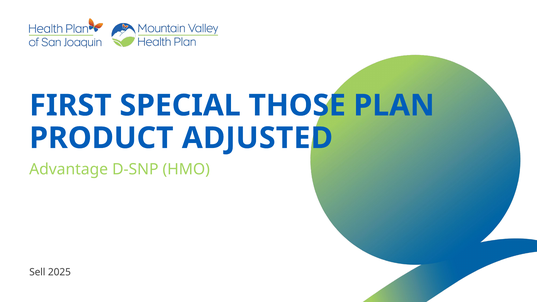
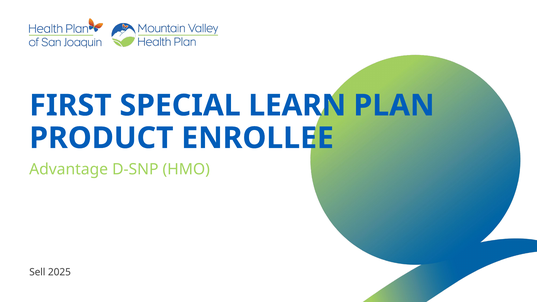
THOSE: THOSE -> LEARN (297, 105)
ADJUSTED: ADJUSTED -> ENROLLEE (258, 138)
